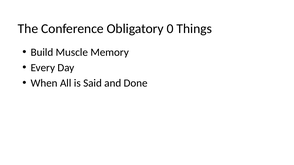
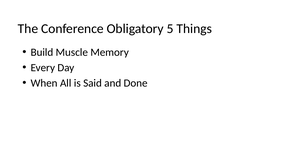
0: 0 -> 5 (170, 29)
